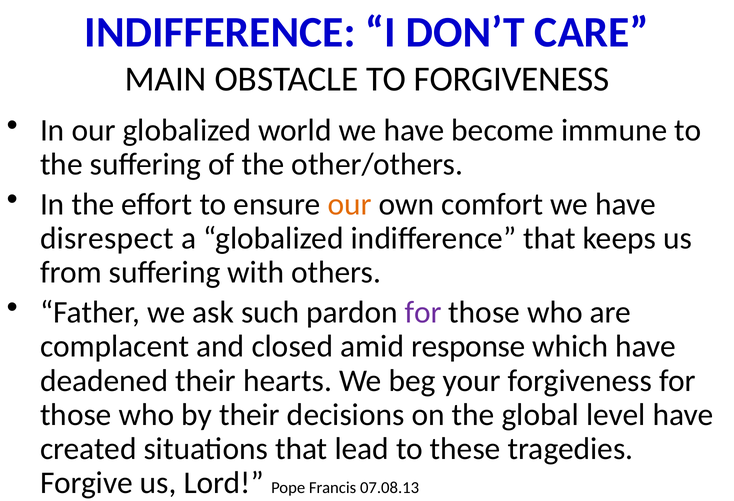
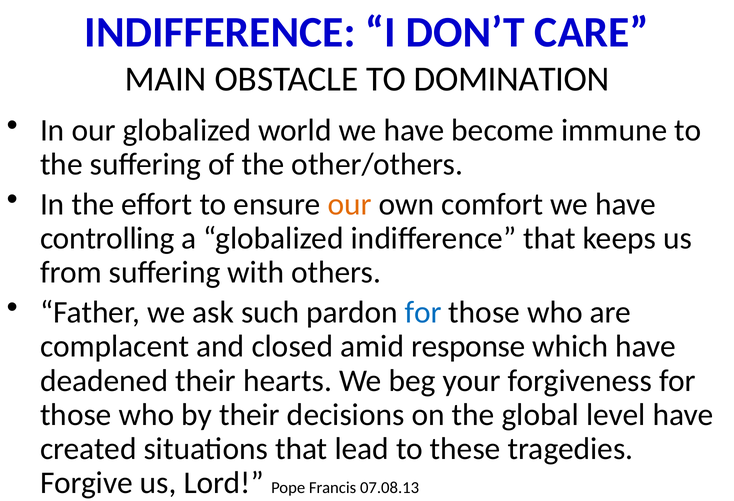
TO FORGIVENESS: FORGIVENESS -> DOMINATION (512, 79)
disrespect: disrespect -> controlling (107, 238)
for colour: purple -> blue (423, 312)
